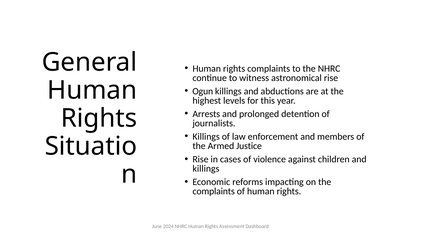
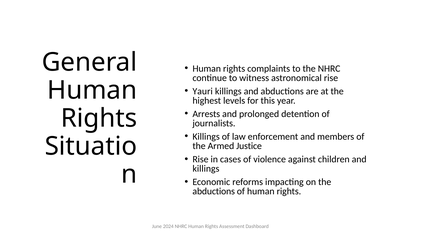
Ogun: Ogun -> Yauri (203, 91)
complaints: complaints -> abductions (214, 191)
